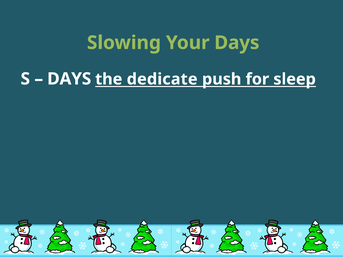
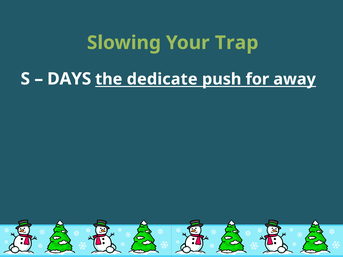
Your Days: Days -> Trap (237, 43)
sleep: sleep -> away (295, 79)
